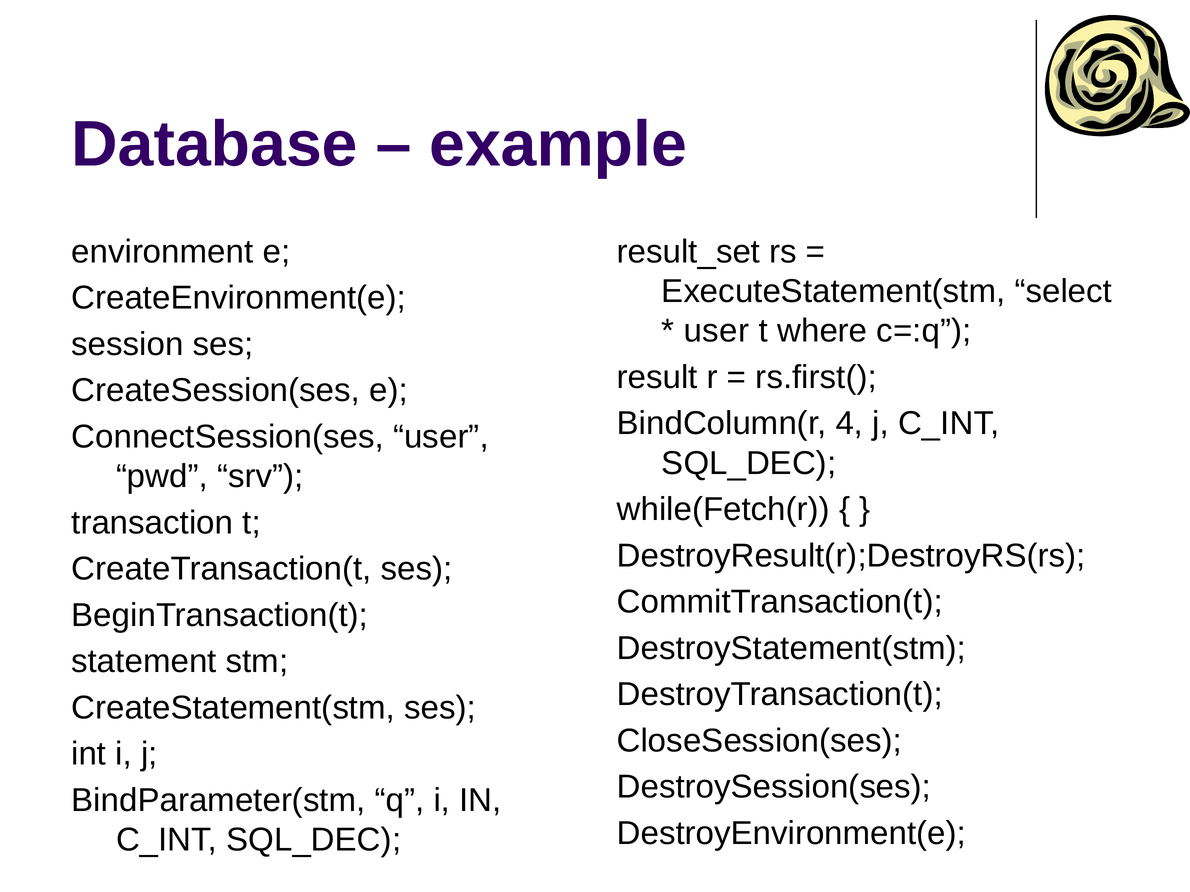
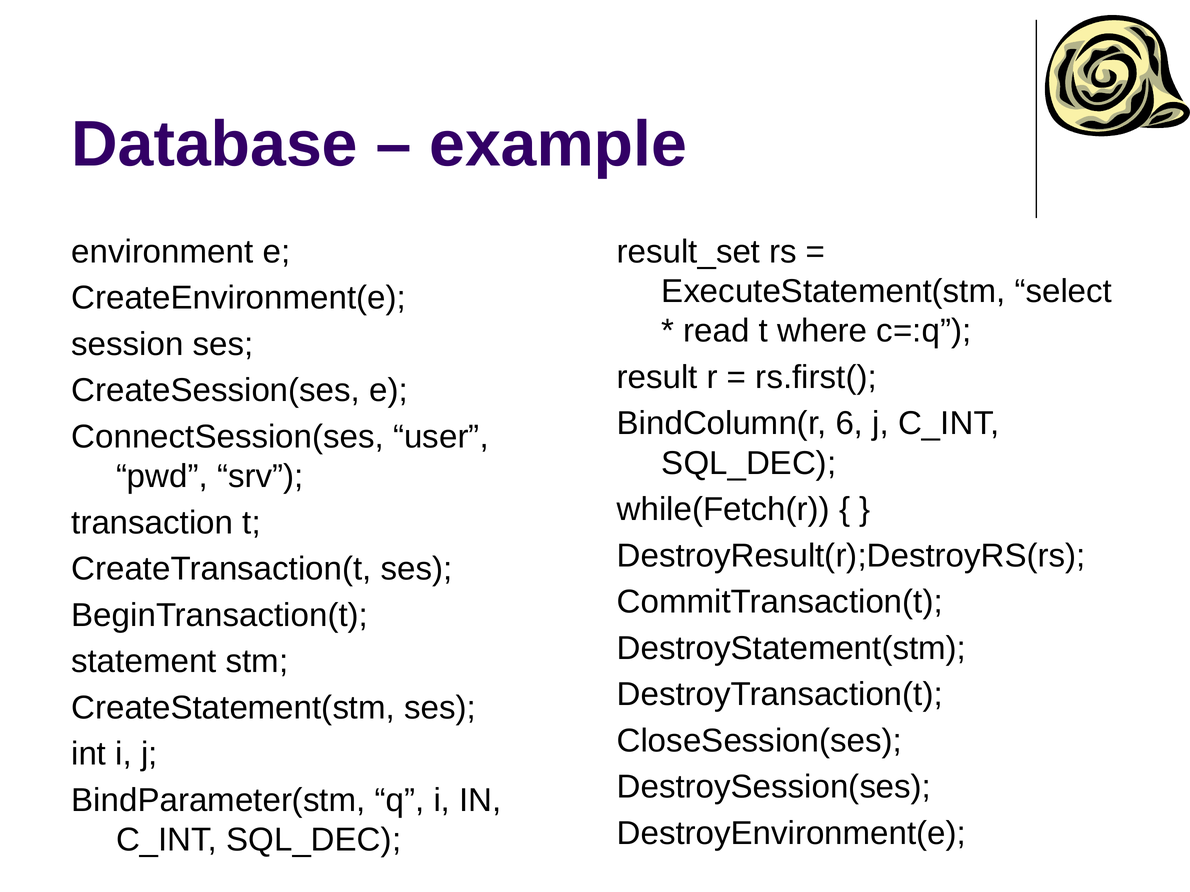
user: user -> read (717, 331)
4: 4 -> 6 (849, 424)
